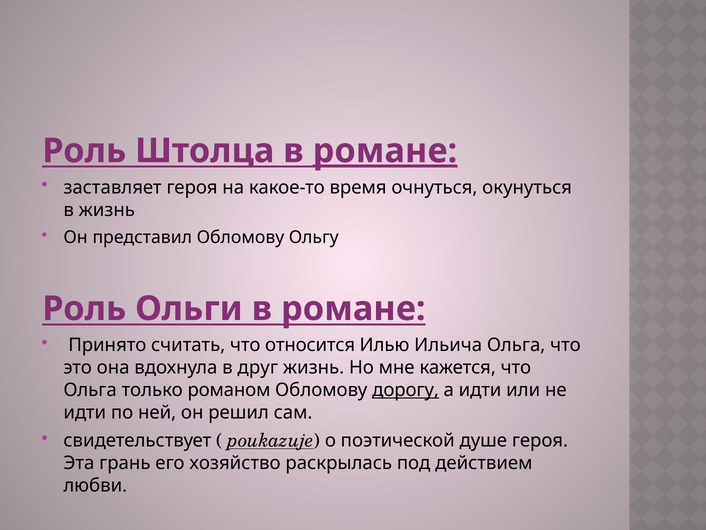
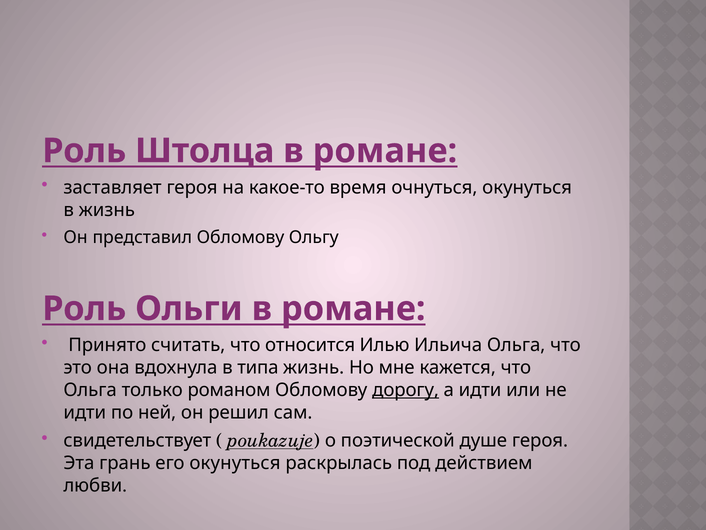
романе underline: present -> none (385, 151)
друг: друг -> типа (258, 367)
его хозяйство: хозяйство -> окунуться (235, 463)
